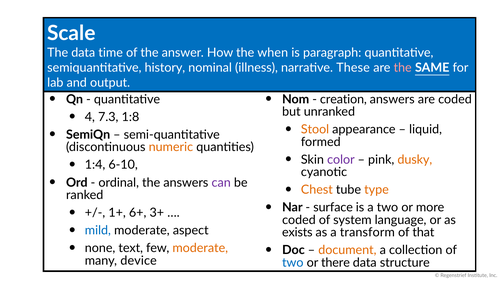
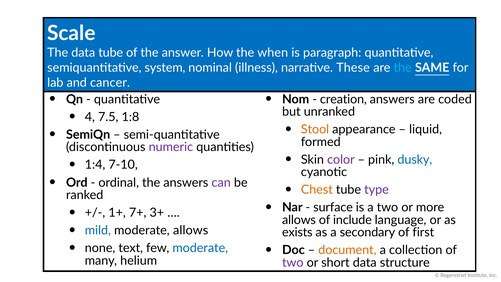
data time: time -> tube (111, 53)
history: history -> system (165, 68)
the colour: pink -> light blue (403, 68)
output: output -> cancer (110, 83)
7.3: 7.3 -> 7.5 (108, 117)
numeric colour: orange -> purple (171, 147)
dusky colour: orange -> blue (415, 160)
6-10: 6-10 -> 7-10 (123, 165)
type colour: orange -> purple (377, 190)
6+: 6+ -> 7+ (138, 213)
coded: coded -> allows (299, 220)
system: system -> include (352, 220)
moderate aspect: aspect -> allows (191, 230)
transform: transform -> secondary (367, 232)
that: that -> first (423, 232)
moderate colour: orange -> blue (200, 248)
device: device -> helium (139, 260)
two colour: blue -> purple (293, 262)
there: there -> short (335, 262)
